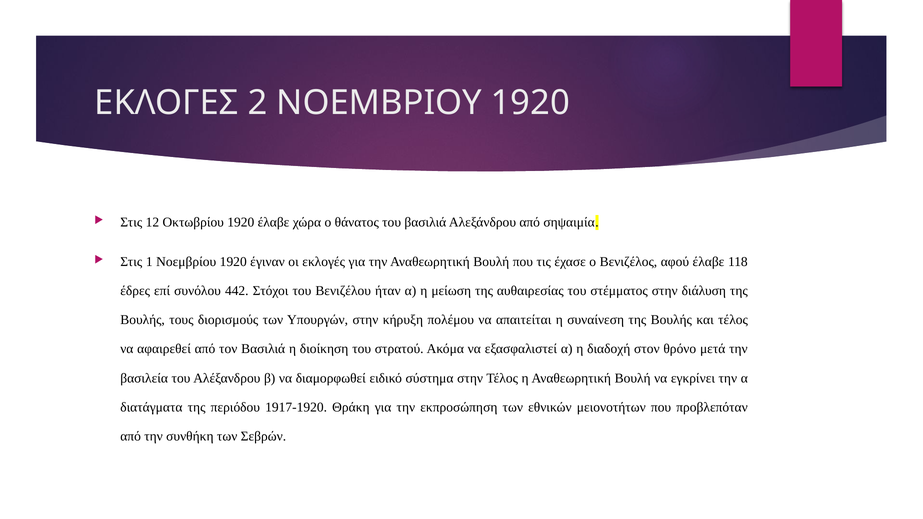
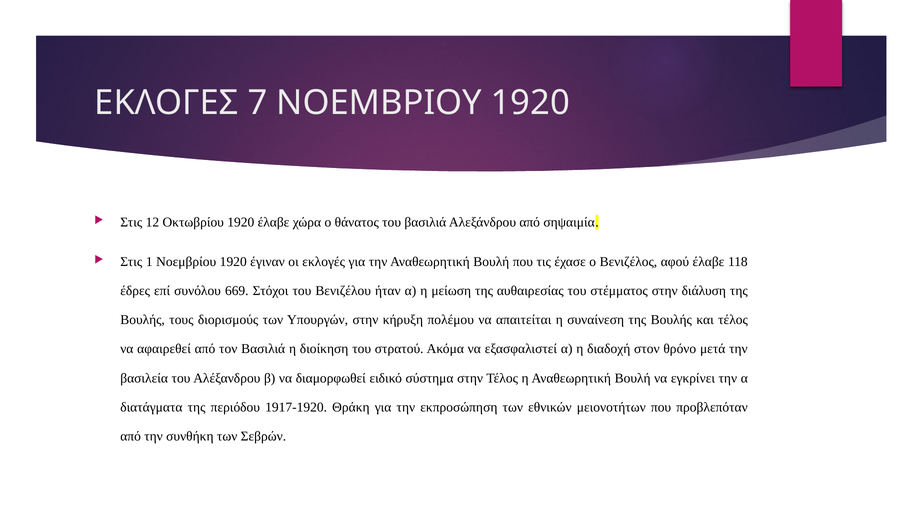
2: 2 -> 7 (258, 103)
442: 442 -> 669 (237, 291)
